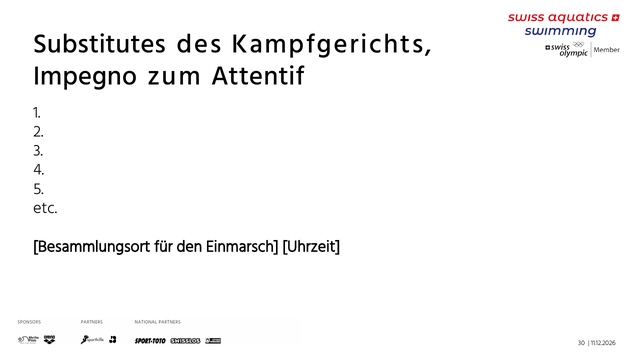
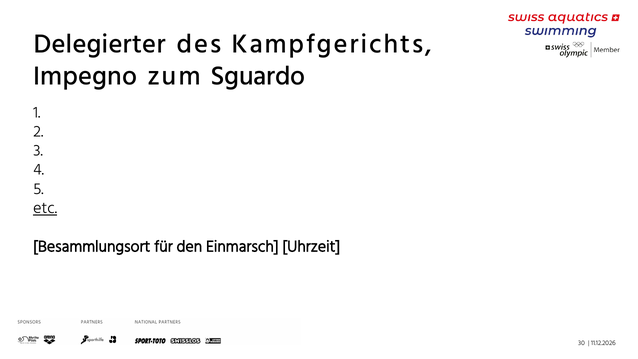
Substitutes: Substitutes -> Delegierter (100, 44)
Attentif: Attentif -> Sguardo (258, 76)
etc underline: none -> present (45, 208)
